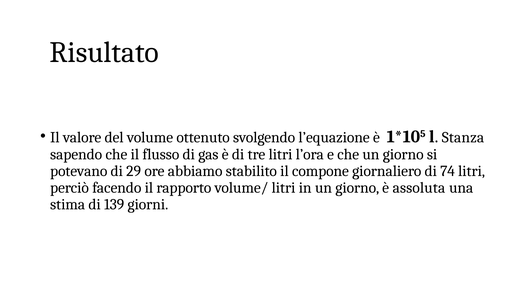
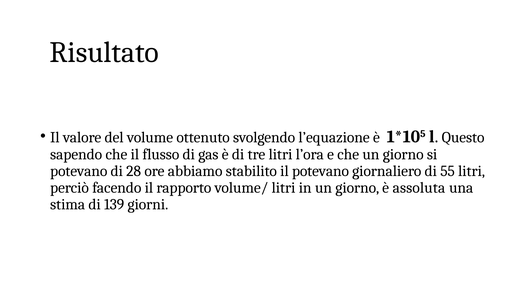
Stanza: Stanza -> Questo (463, 137)
29: 29 -> 28 (134, 171)
il compone: compone -> potevano (320, 171)
74: 74 -> 55 (448, 171)
